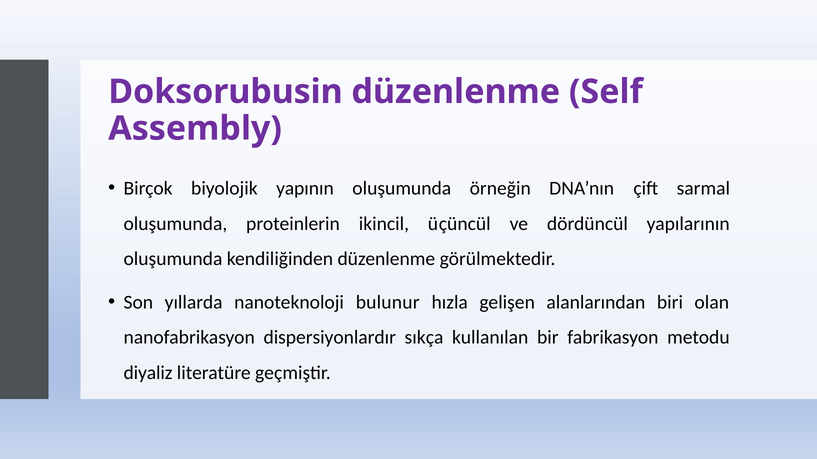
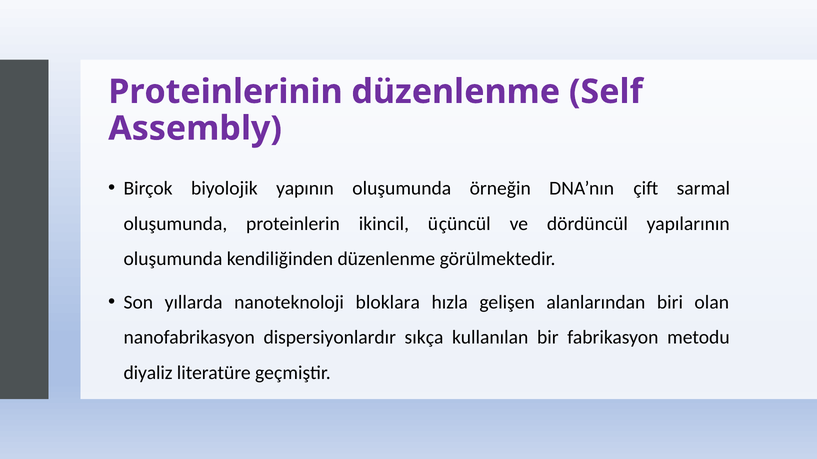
Doksorubusin: Doksorubusin -> Proteinlerinin (225, 92)
bulunur: bulunur -> bloklara (388, 303)
